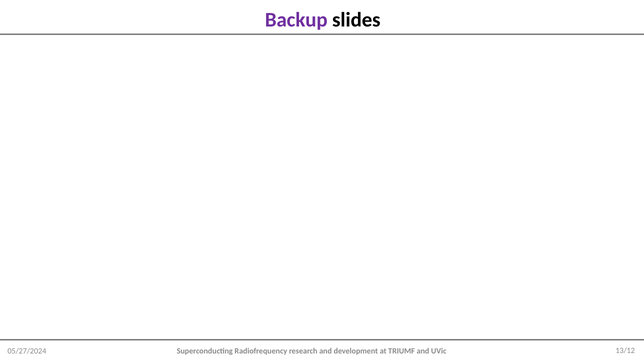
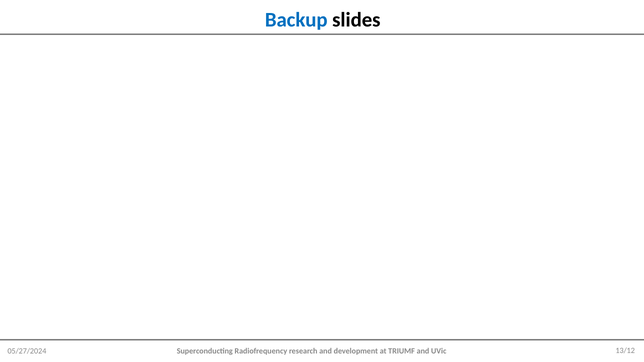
Backup colour: purple -> blue (296, 20)
